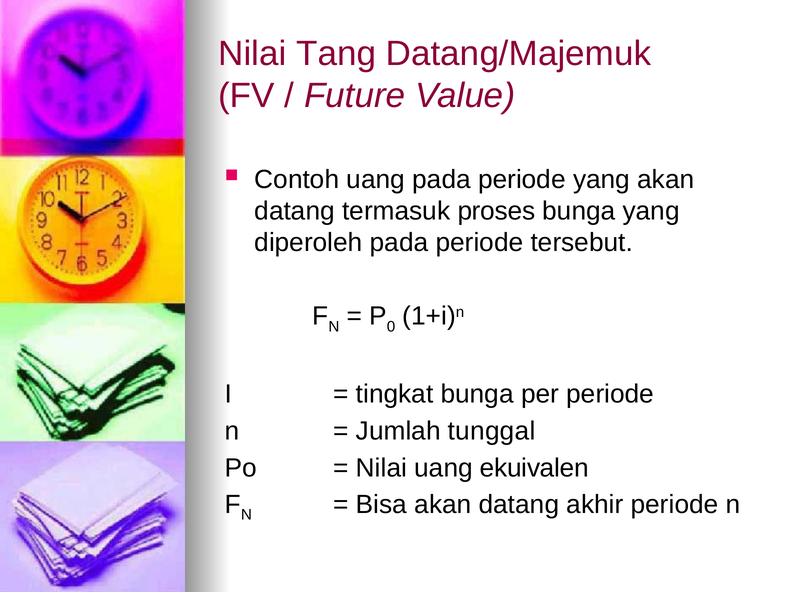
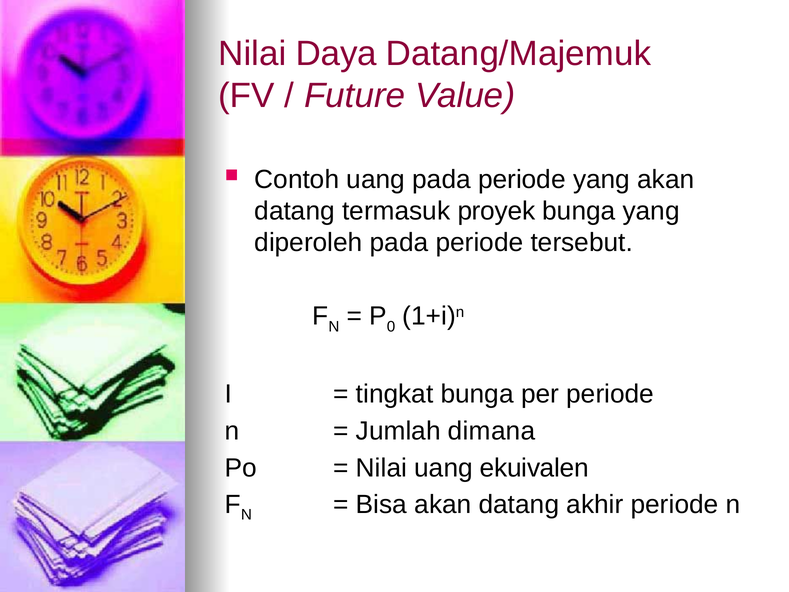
Tang: Tang -> Daya (336, 54)
proses: proses -> proyek (496, 211)
tunggal: tunggal -> dimana (492, 431)
